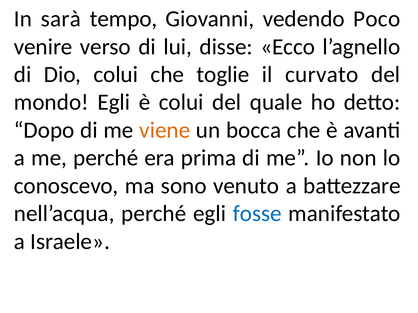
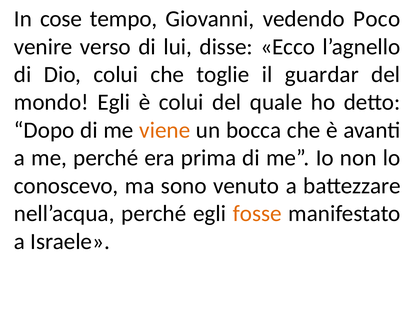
sarà: sarà -> cose (61, 19)
curvato: curvato -> guardar (322, 75)
fosse colour: blue -> orange (257, 214)
